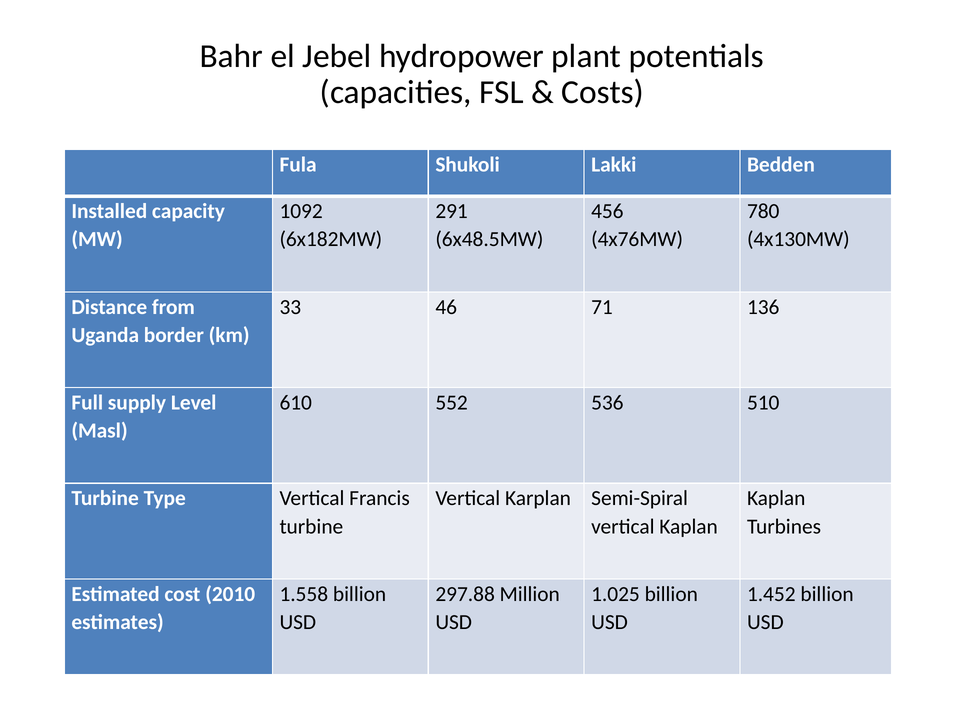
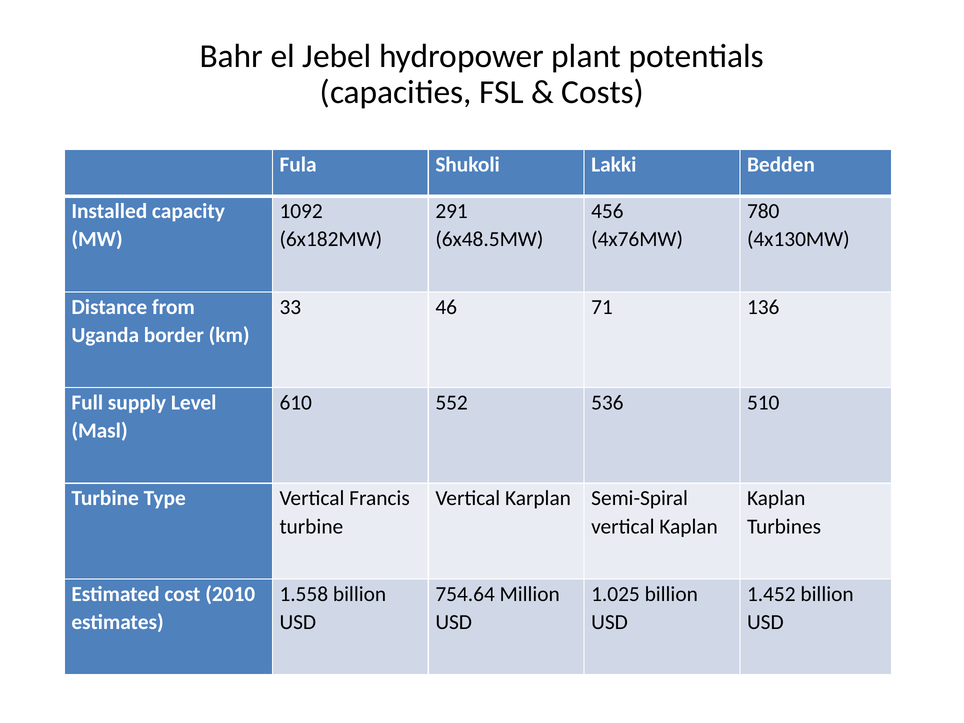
297.88: 297.88 -> 754.64 (465, 594)
